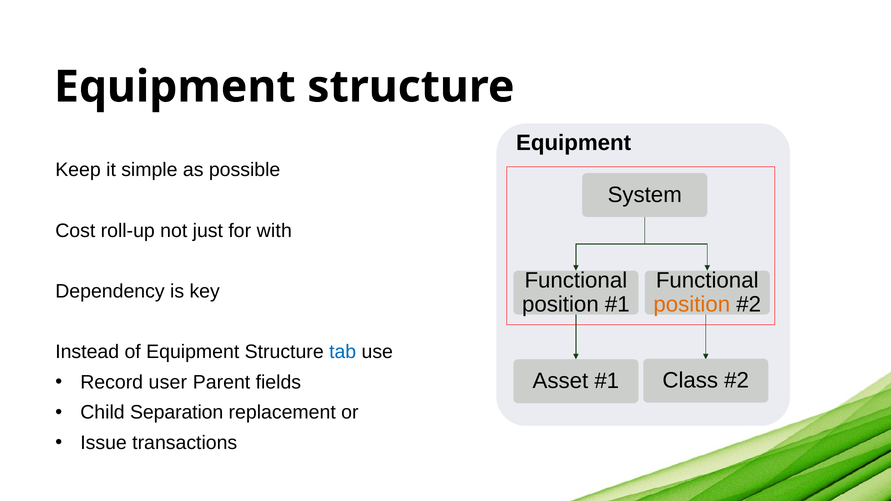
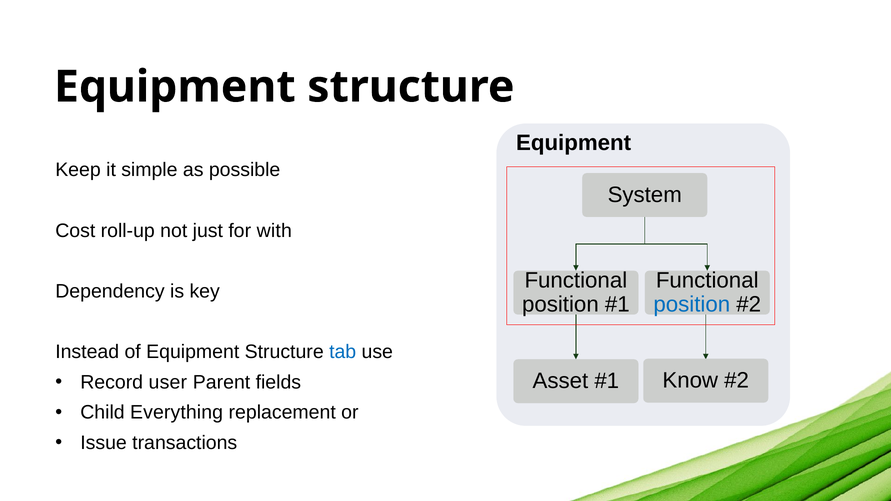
position colour: orange -> blue (692, 305)
Class: Class -> Know (690, 381)
Separation: Separation -> Everything (177, 413)
